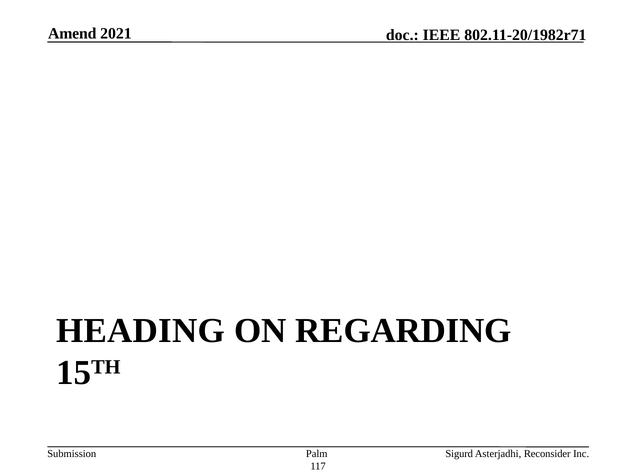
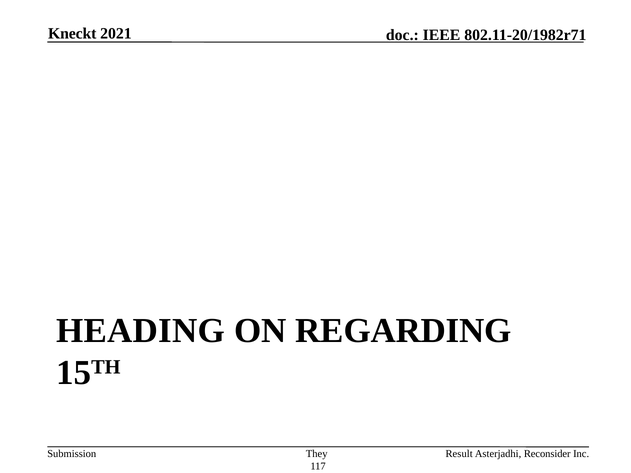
Amend: Amend -> Kneckt (72, 33)
Palm: Palm -> They (317, 454)
Sigurd: Sigurd -> Result (459, 454)
